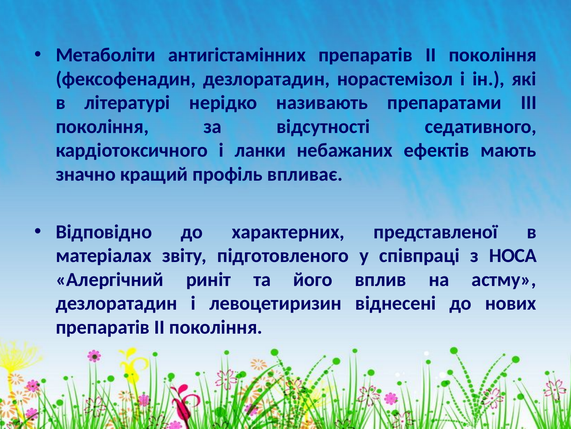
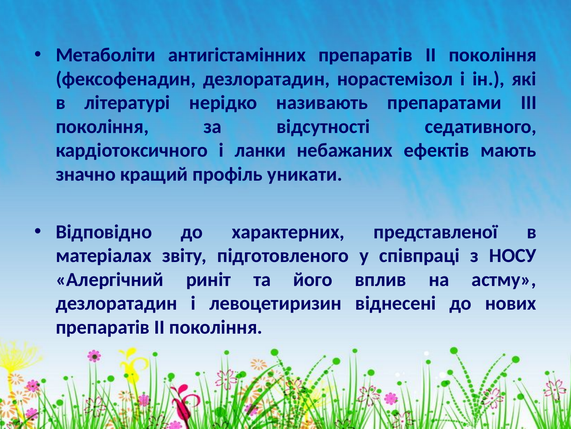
впливає: впливає -> уникати (305, 174)
НОСА: НОСА -> НОСУ (513, 255)
